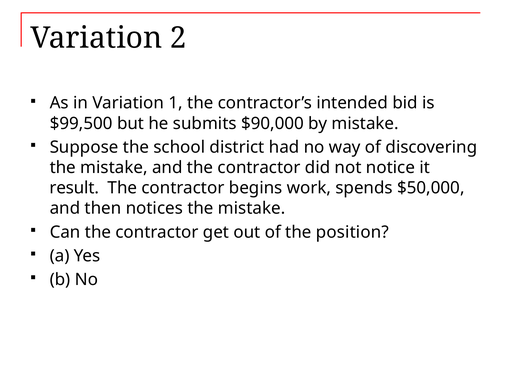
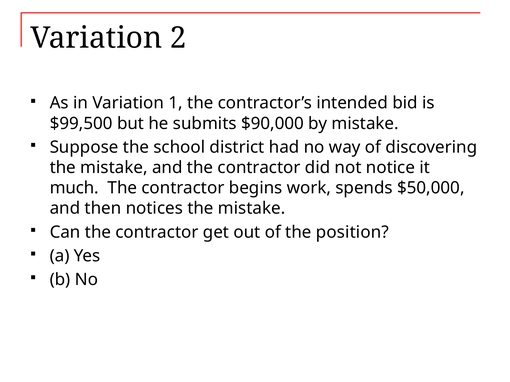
result: result -> much (74, 188)
